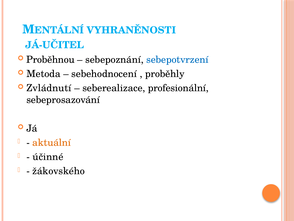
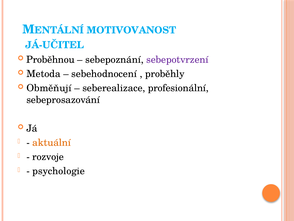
VYHRANĚNOSTI: VYHRANĚNOSTI -> MOTIVOVANOST (131, 30)
sebepotvrzení colour: blue -> purple (177, 59)
Zvládnutí: Zvládnutí -> Obměňují (49, 88)
účinné: účinné -> rozvoje (48, 157)
žákovského: žákovského -> psychologie (59, 171)
